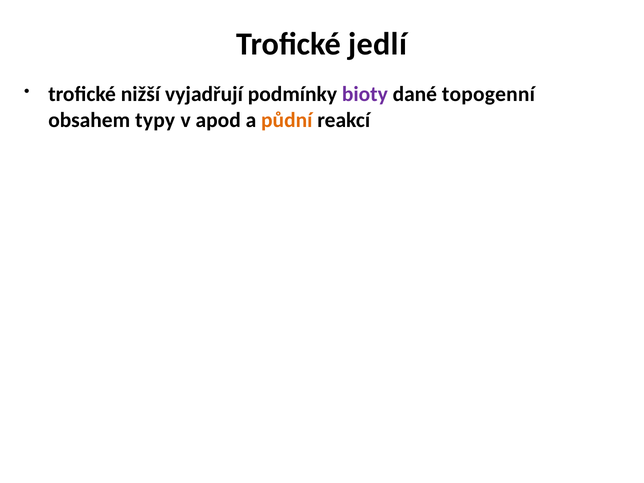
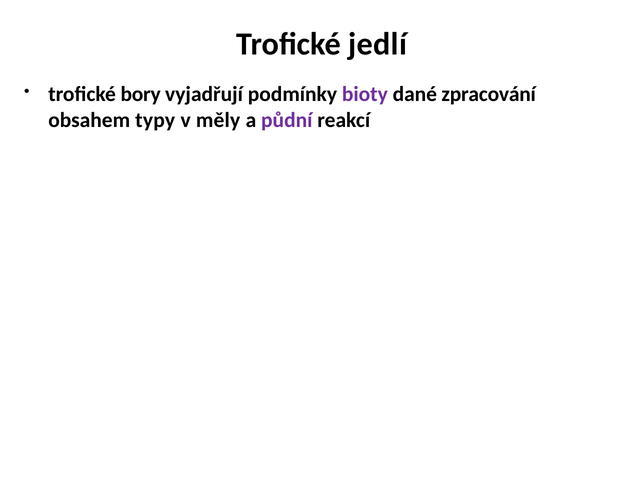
nižší: nižší -> bory (141, 94)
topogenní: topogenní -> zpracování (489, 94)
apod: apod -> měly (218, 120)
půdní colour: orange -> purple (287, 120)
